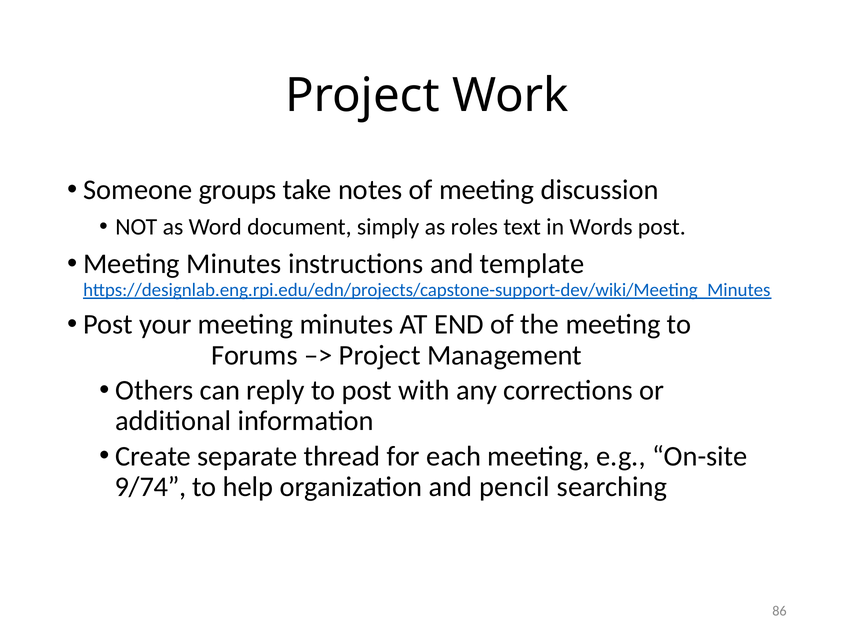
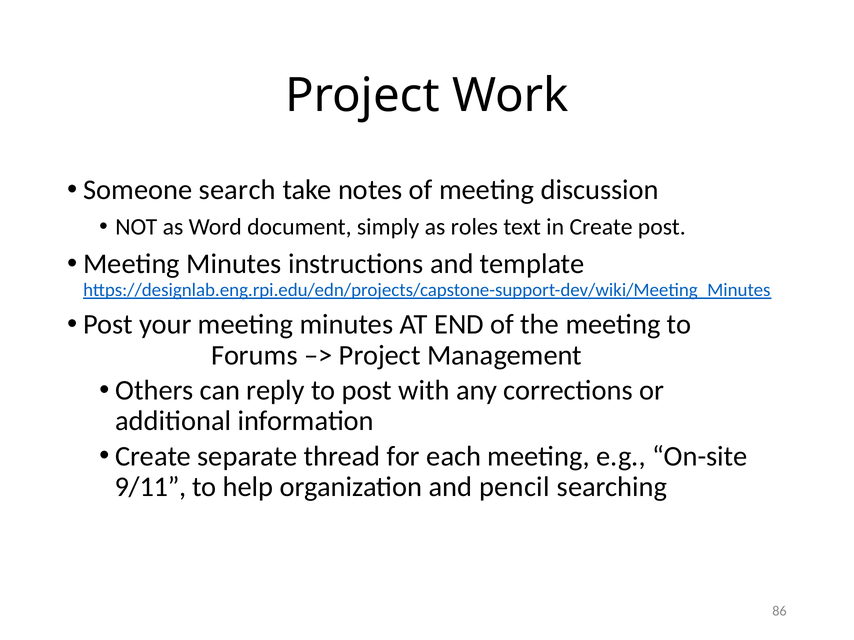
groups: groups -> search (237, 190)
in Words: Words -> Create (601, 227)
9/74: 9/74 -> 9/11 (151, 487)
